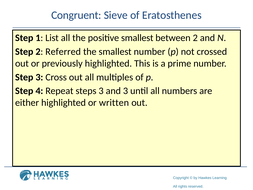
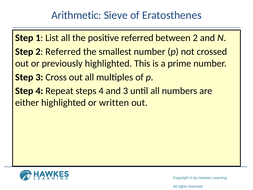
Congruent: Congruent -> Arithmetic (76, 15)
positive smallest: smallest -> referred (137, 38)
steps 3: 3 -> 4 (101, 91)
